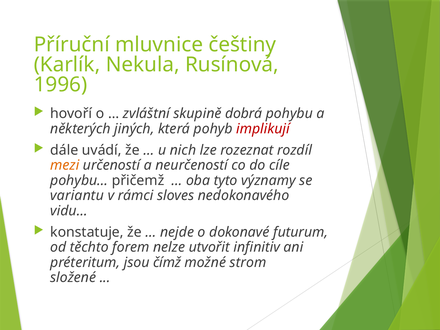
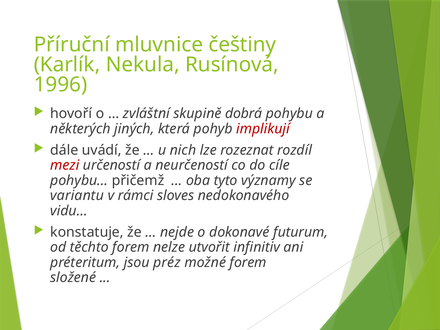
mezi colour: orange -> red (65, 165)
čímž: čímž -> préz (167, 262)
možné strom: strom -> forem (248, 262)
